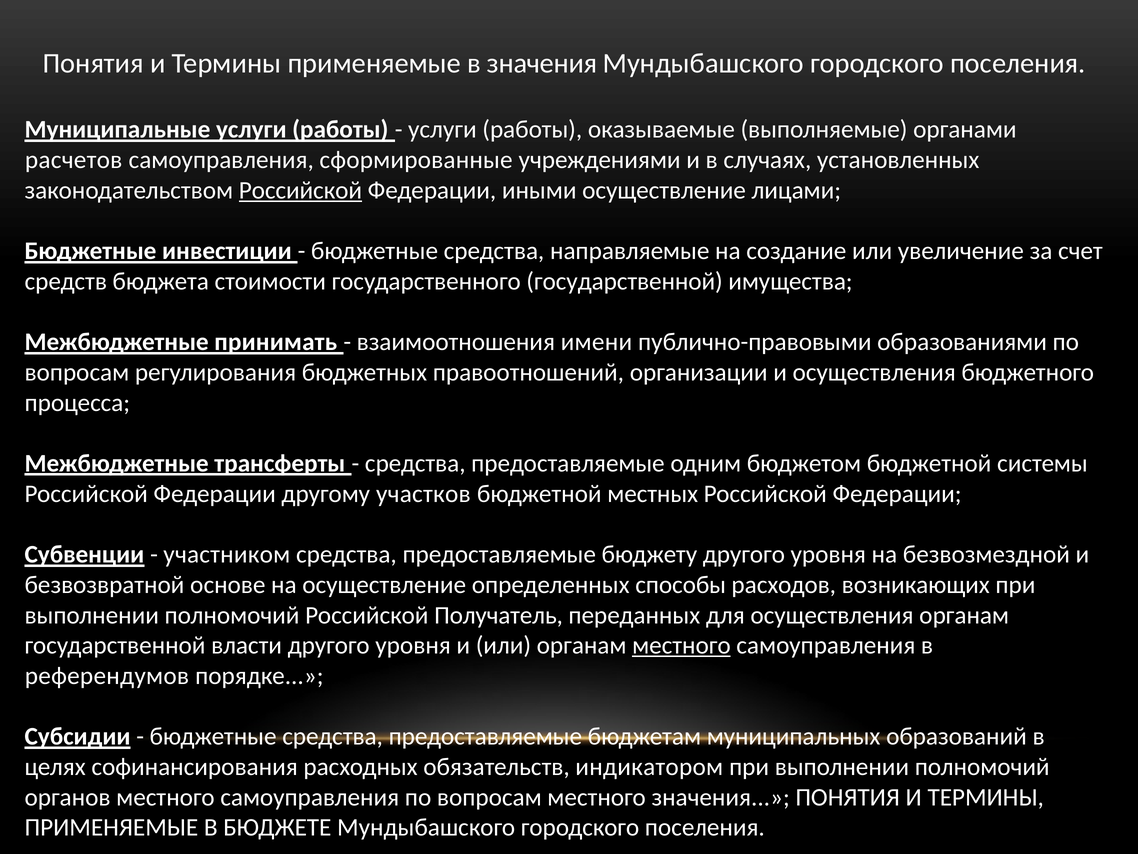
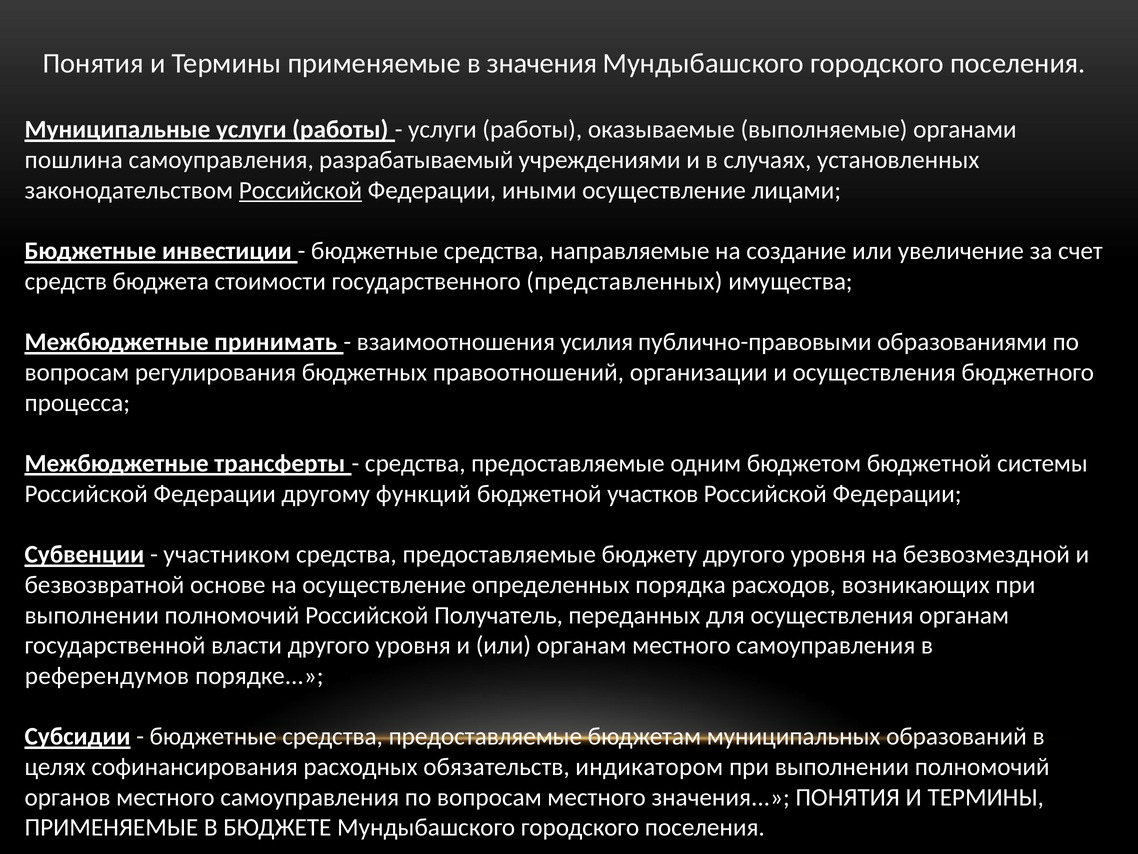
расчетов: расчетов -> пошлина (74, 160)
сформированные: сформированные -> разрабатываемый (416, 160)
государственного государственной: государственной -> представленных (624, 281)
имени: имени -> усилия (597, 342)
участков: участков -> функций (423, 494)
местных: местных -> участков (653, 494)
способы: способы -> порядка (681, 584)
местного underline: present -> none (681, 645)
